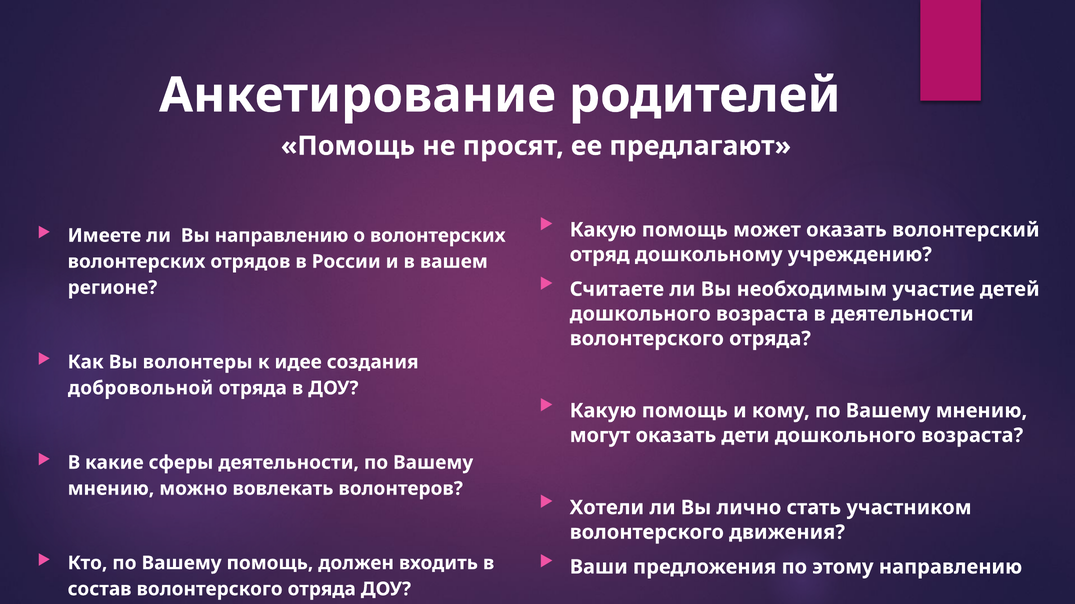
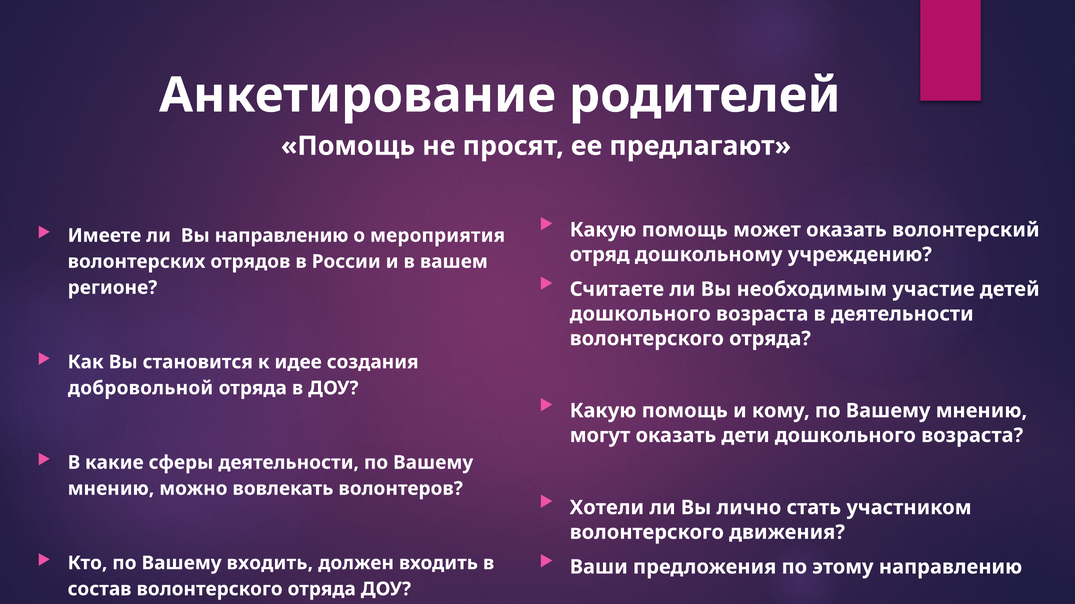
о волонтерских: волонтерских -> мероприятия (438, 236)
волонтеры: волонтеры -> становится (198, 362)
Вашему помощь: помощь -> входить (270, 564)
